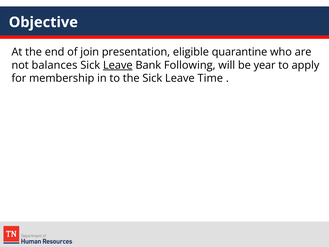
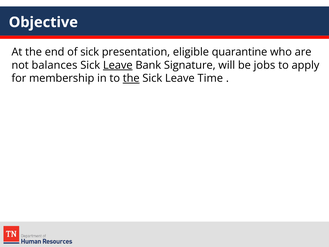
of join: join -> sick (90, 52)
Following: Following -> Signature (190, 65)
year: year -> jobs (264, 65)
the underline: none -> present (131, 78)
